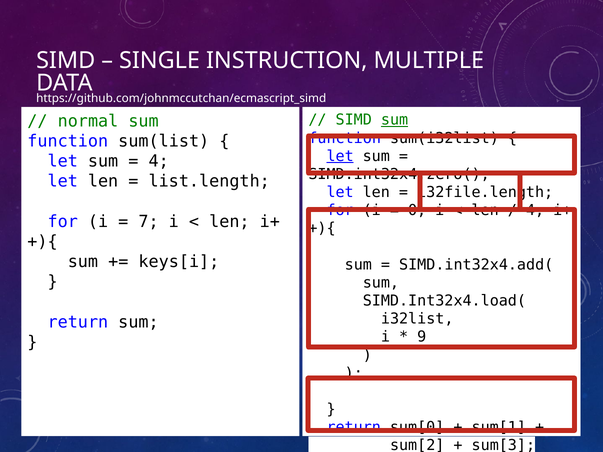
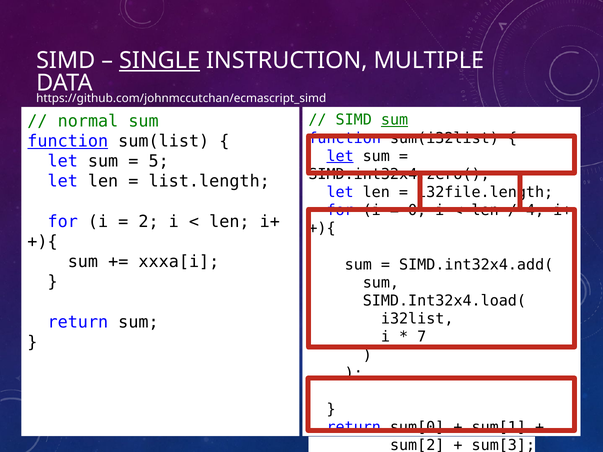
SINGLE underline: none -> present (160, 61)
function underline: none -> present (68, 141)
4: 4 -> 5 (159, 161)
7: 7 -> 2 (149, 222)
keys[i: keys[i -> xxxa[i (179, 262)
9: 9 -> 7 (422, 337)
